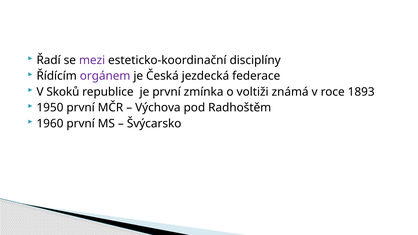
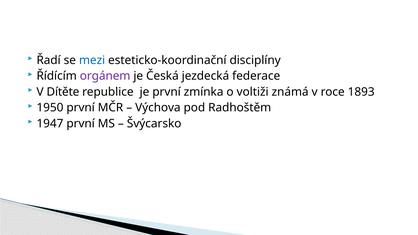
mezi colour: purple -> blue (92, 60)
Skoků: Skoků -> Dítěte (63, 92)
1960: 1960 -> 1947 (50, 124)
